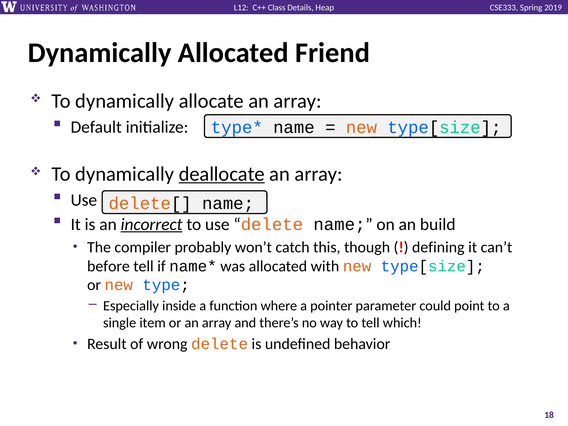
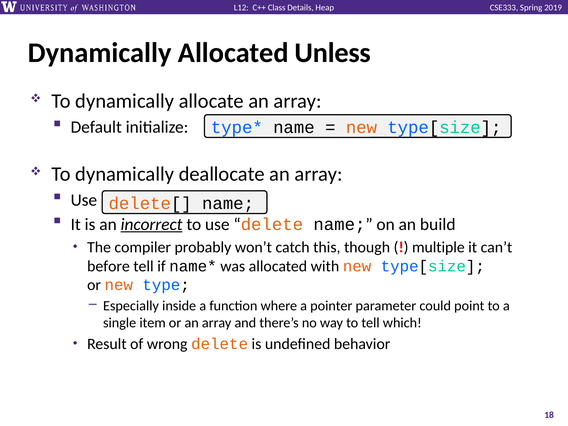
Friend: Friend -> Unless (333, 53)
deallocate underline: present -> none (222, 174)
defining: defining -> multiple (438, 247)
